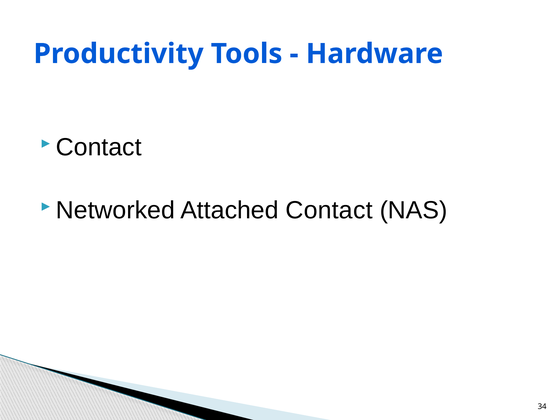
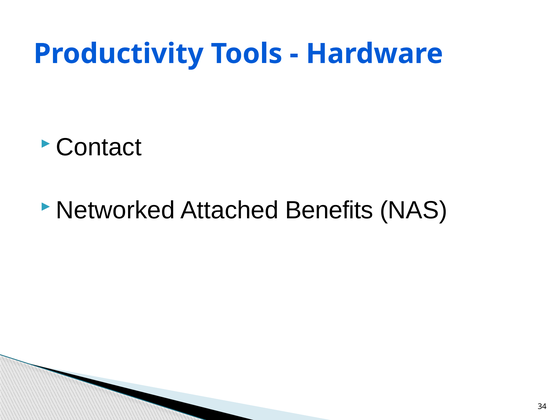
Attached Contact: Contact -> Benefits (329, 210)
